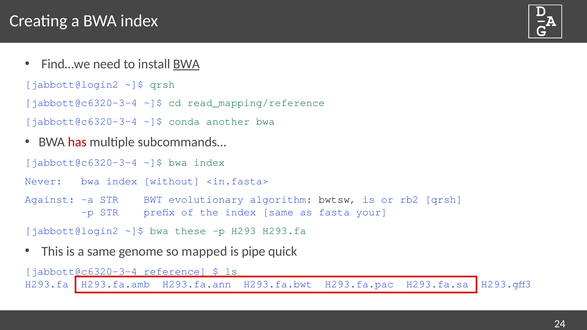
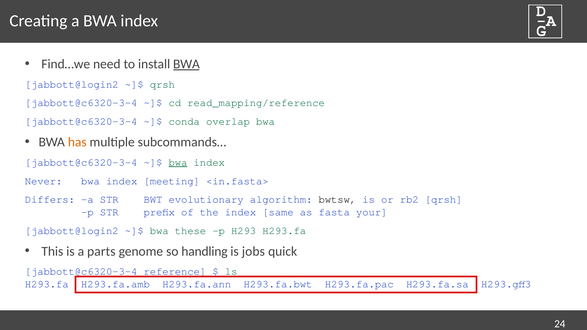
another: another -> overlap (228, 122)
has colour: red -> orange (77, 142)
bwa underline: none -> present (178, 162)
without: without -> meeting (172, 181)
Against: Against -> Differs (50, 200)
a same: same -> parts (101, 251)
mapped: mapped -> handling (204, 251)
pipe: pipe -> jobs (253, 251)
